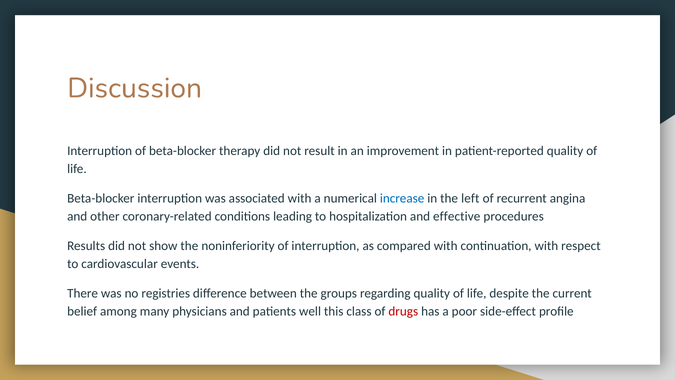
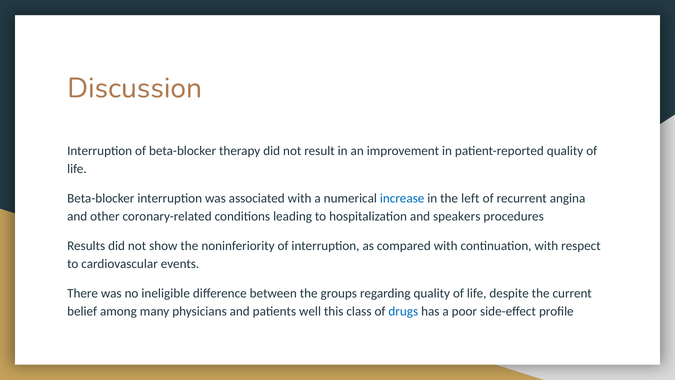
effective: effective -> speakers (457, 216)
registries: registries -> ineligible (166, 293)
drugs colour: red -> blue (403, 311)
